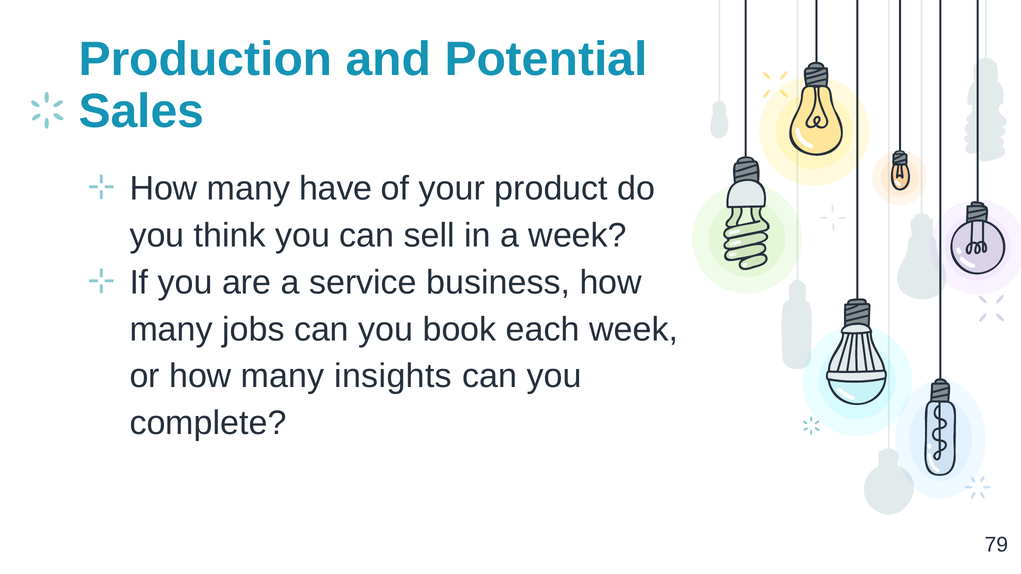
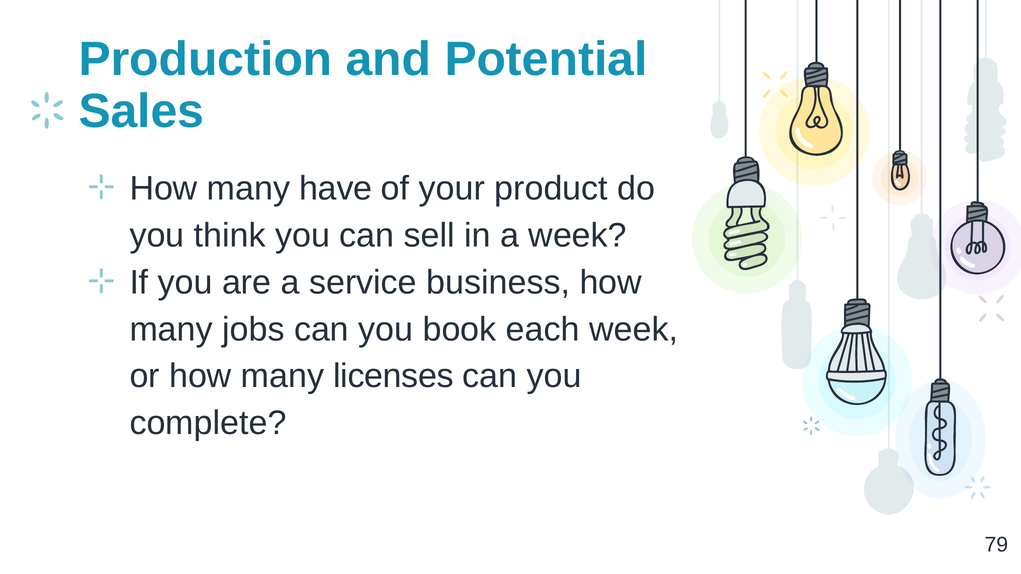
insights: insights -> licenses (393, 376)
